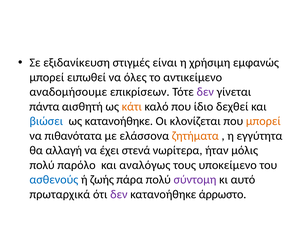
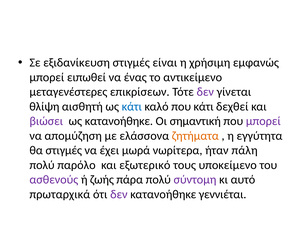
όλες: όλες -> ένας (135, 77)
αναδομήσουμε: αναδομήσουμε -> μεταγενέστερες (68, 92)
πάντα: πάντα -> θλίψη (44, 106)
κάτι colour: orange -> blue (132, 106)
που ίδιο: ίδιο -> κάτι (204, 106)
βιώσει colour: blue -> purple (46, 121)
κλονίζεται: κλονίζεται -> σημαντική (195, 121)
μπορεί colour: orange -> purple (263, 121)
πιθανότατα: πιθανότατα -> απομύζηση (73, 136)
θα αλλαγή: αλλαγή -> στιγμές (64, 150)
στενά: στενά -> μωρά (136, 150)
μόλις: μόλις -> πάλη (245, 150)
αναλόγως: αναλόγως -> εξωτερικό (145, 165)
ασθενούς colour: blue -> purple (54, 179)
άρρωστο: άρρωστο -> γεννιέται (223, 194)
